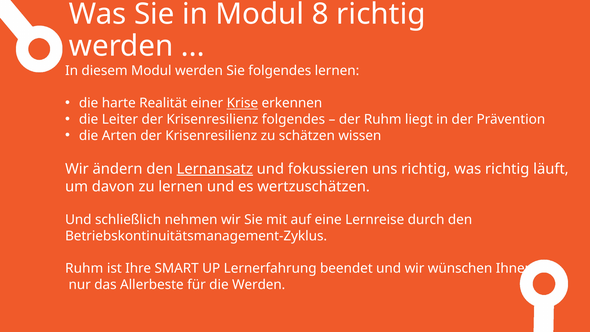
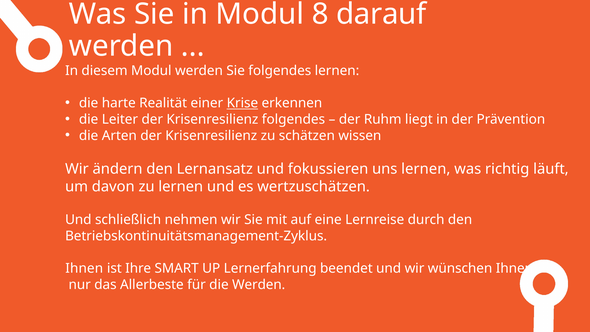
8 richtig: richtig -> darauf (381, 14)
Lernansatz underline: present -> none (215, 169)
uns richtig: richtig -> lernen (426, 169)
Ruhm: Ruhm -> Ihnen (84, 268)
